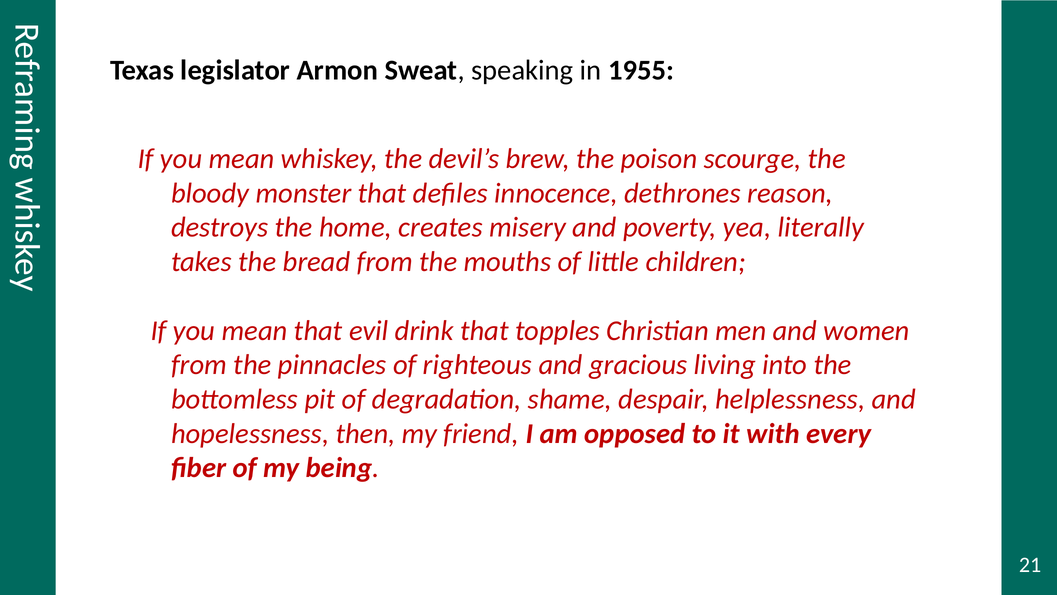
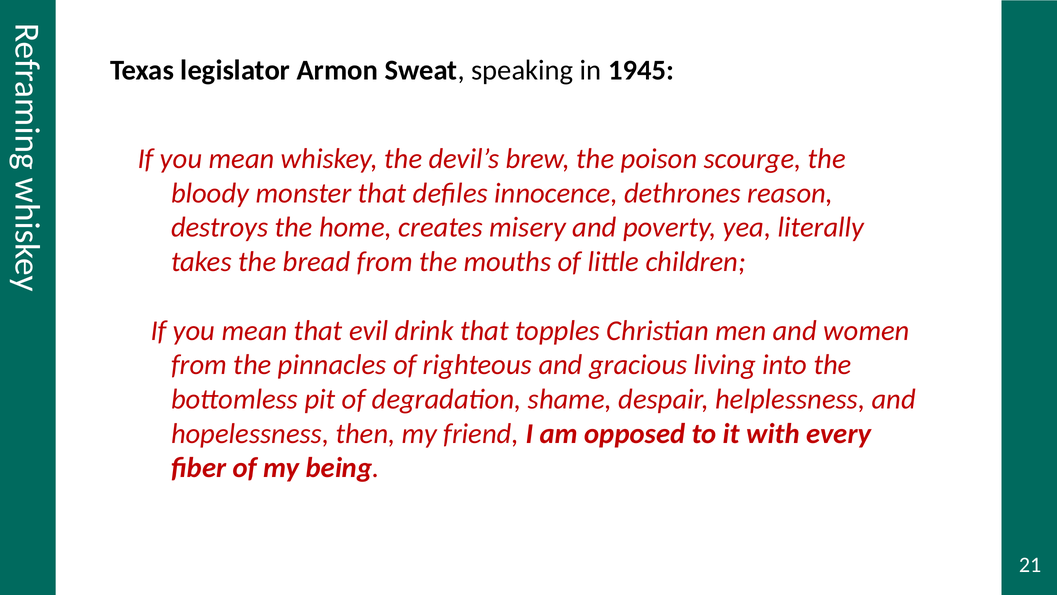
1955: 1955 -> 1945 (641, 70)
